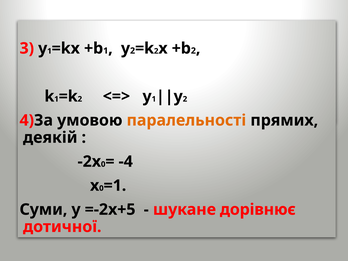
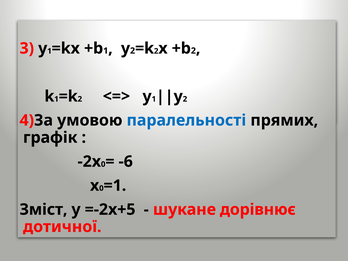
паралельності colour: orange -> blue (186, 120)
деякій: деякій -> графік (50, 138)
-4: -4 -> -6 (126, 162)
Суми: Суми -> Зміст (43, 210)
